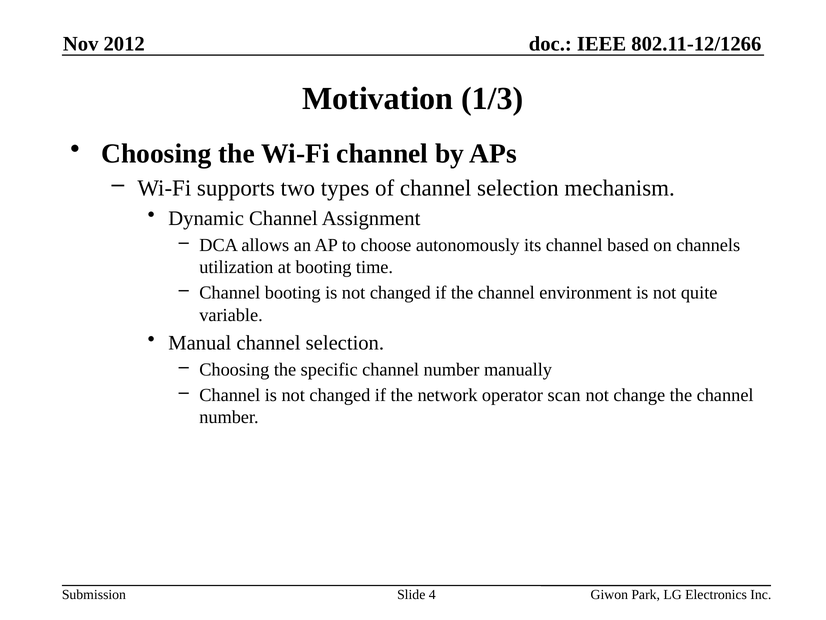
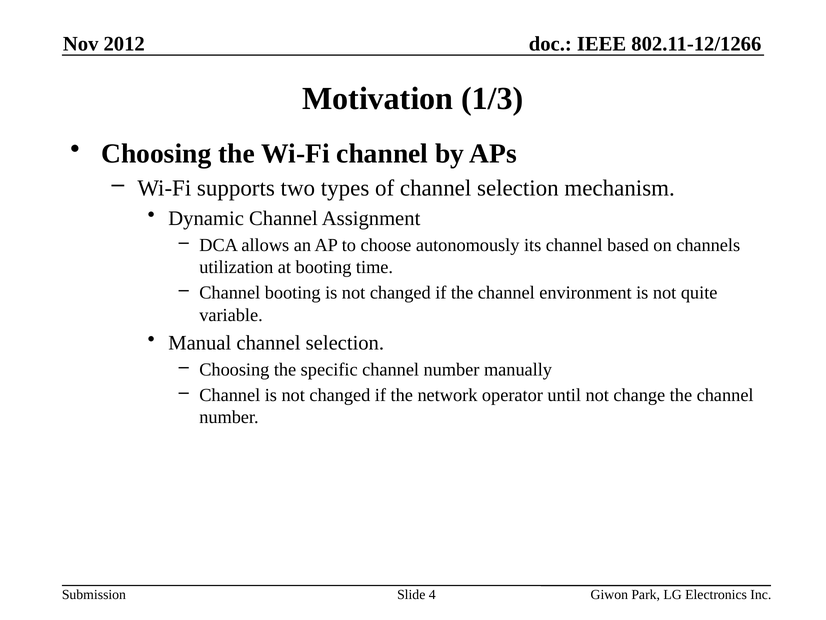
scan: scan -> until (564, 395)
